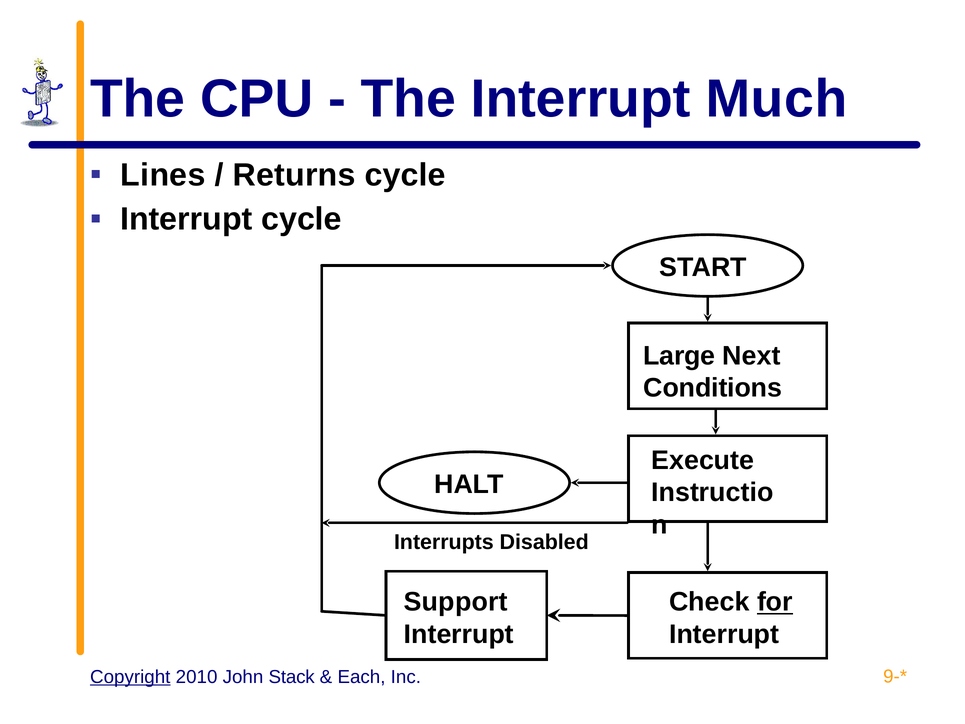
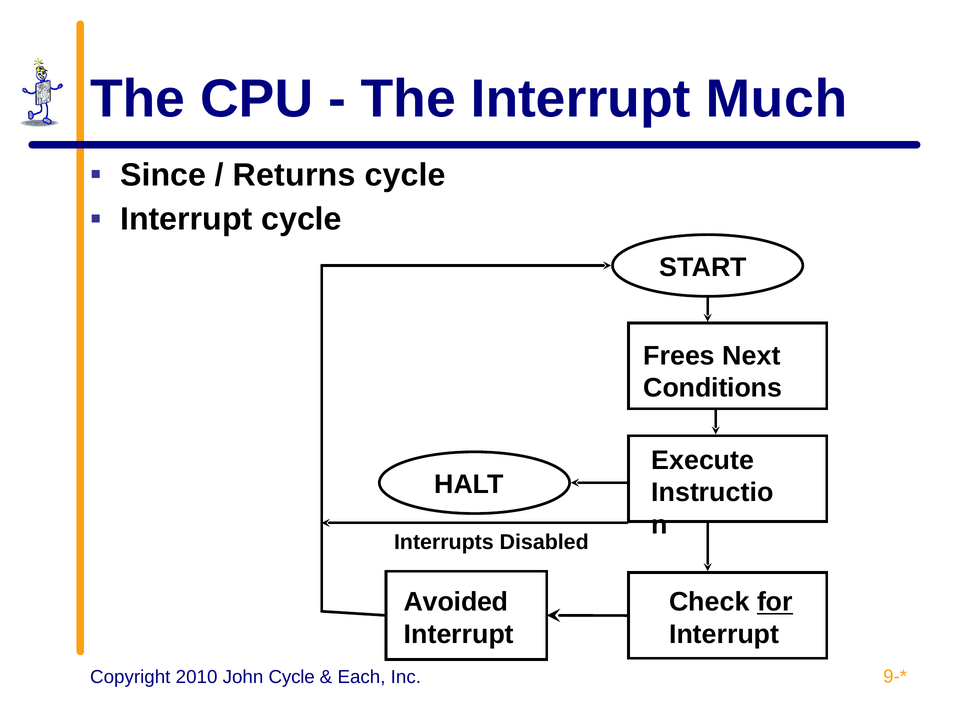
Lines: Lines -> Since (163, 175)
Large: Large -> Frees (679, 356)
Support: Support -> Avoided (456, 602)
Copyright underline: present -> none (130, 677)
John Stack: Stack -> Cycle (292, 677)
